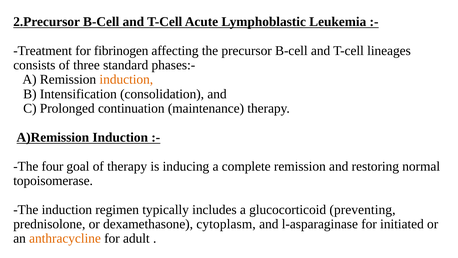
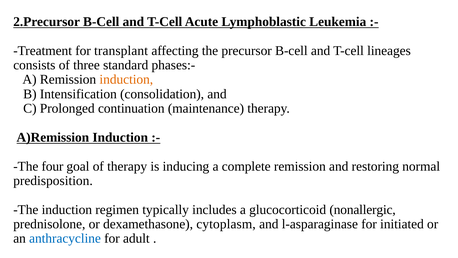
fibrinogen: fibrinogen -> transplant (121, 51)
topoisomerase: topoisomerase -> predisposition (53, 180)
preventing: preventing -> nonallergic (363, 209)
anthracycline colour: orange -> blue (65, 238)
